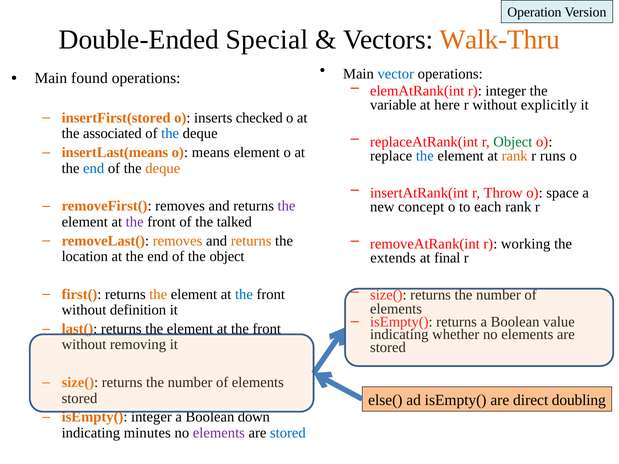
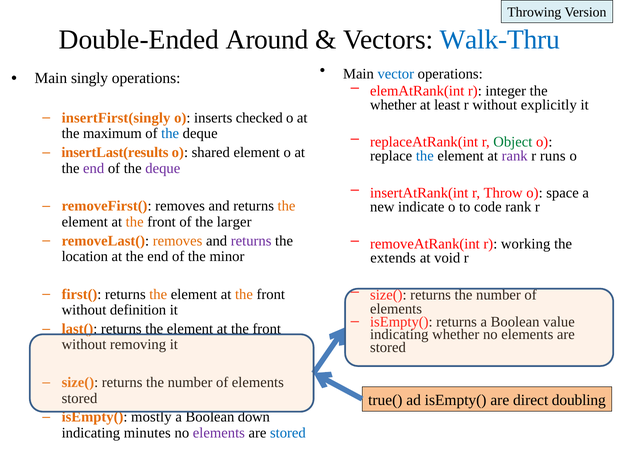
Operation: Operation -> Throwing (534, 12)
Special: Special -> Around (267, 40)
Walk-Thru colour: orange -> blue (500, 40)
found: found -> singly (90, 78)
variable: variable -> whether (393, 105)
here: here -> least (447, 105)
insertFirst(stored: insertFirst(stored -> insertFirst(singly (116, 118)
associated: associated -> maximum (112, 134)
insertLast(means: insertLast(means -> insertLast(results (115, 153)
means: means -> shared (211, 153)
rank colour: orange -> purple (515, 156)
end colour: blue -> purple (94, 168)
deque colour: orange -> purple (163, 168)
the colour: purple -> orange (287, 206)
concept: concept -> indicate (421, 207)
each: each -> code (488, 207)
the colour: purple -> orange (135, 222)
talked: talked -> larger (234, 222)
returns colour: orange -> purple (251, 241)
the object: object -> minor (227, 257)
final: final -> void (447, 258)
the colour: blue -> orange (244, 294)
else(: else( -> true( (385, 400)
isEmpty( integer: integer -> mostly (151, 417)
